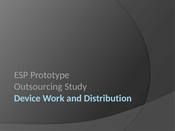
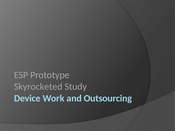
Outsourcing: Outsourcing -> Skyrocketed (38, 87)
Distribution: Distribution -> Outsourcing (108, 98)
